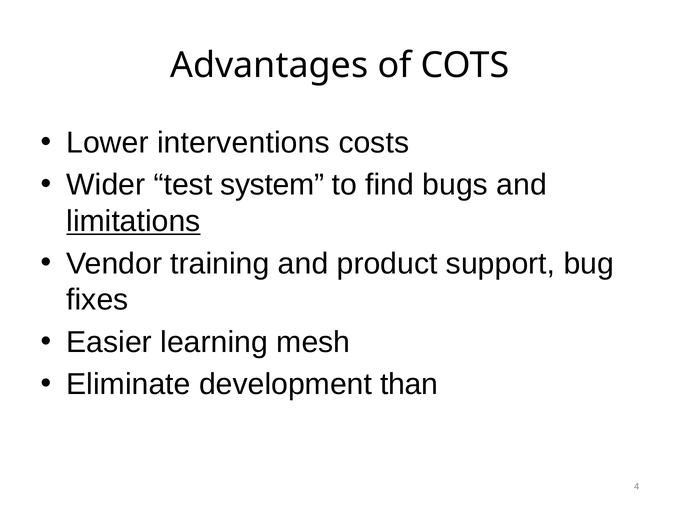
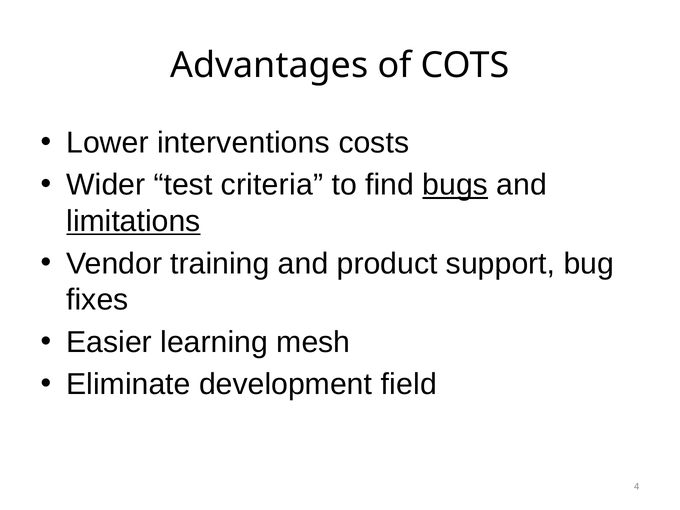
system: system -> criteria (272, 185)
bugs underline: none -> present (455, 185)
than: than -> field (409, 385)
